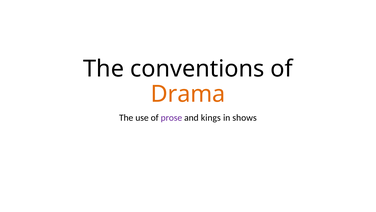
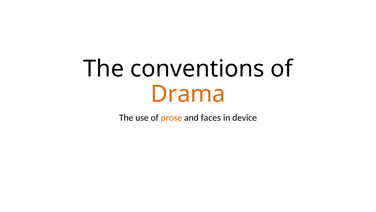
prose colour: purple -> orange (171, 118)
kings: kings -> faces (211, 118)
shows: shows -> device (245, 118)
